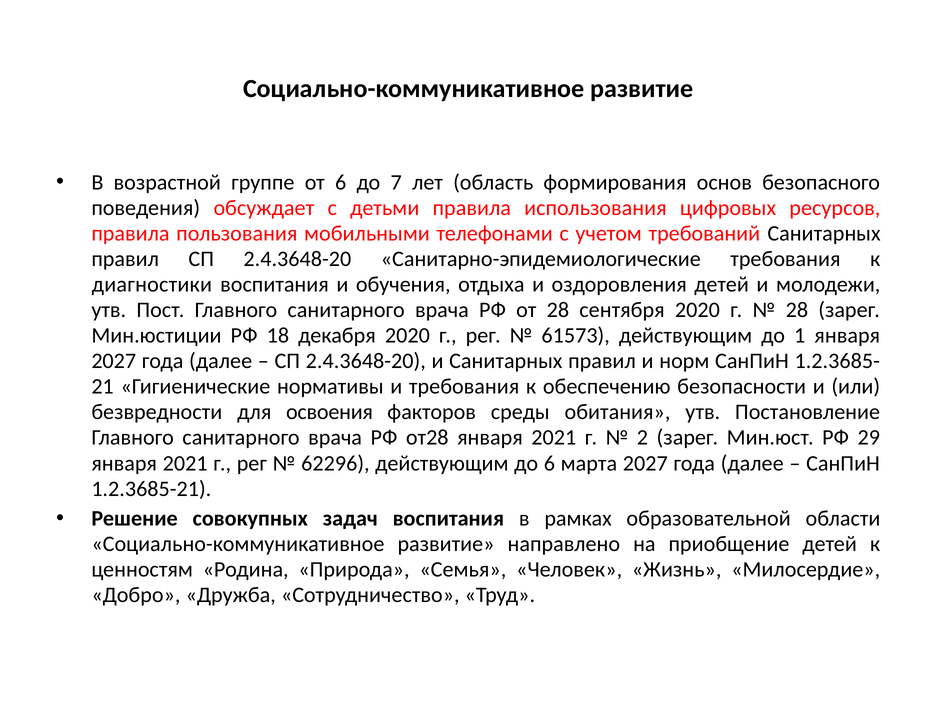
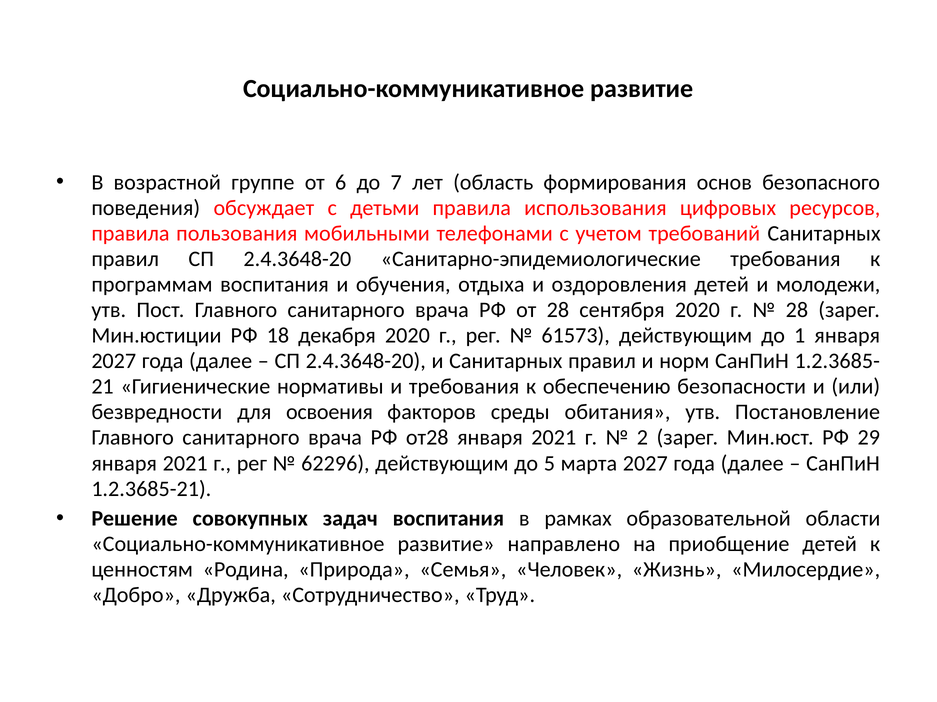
диагностики: диагностики -> программам (152, 285)
до 6: 6 -> 5 (549, 464)
